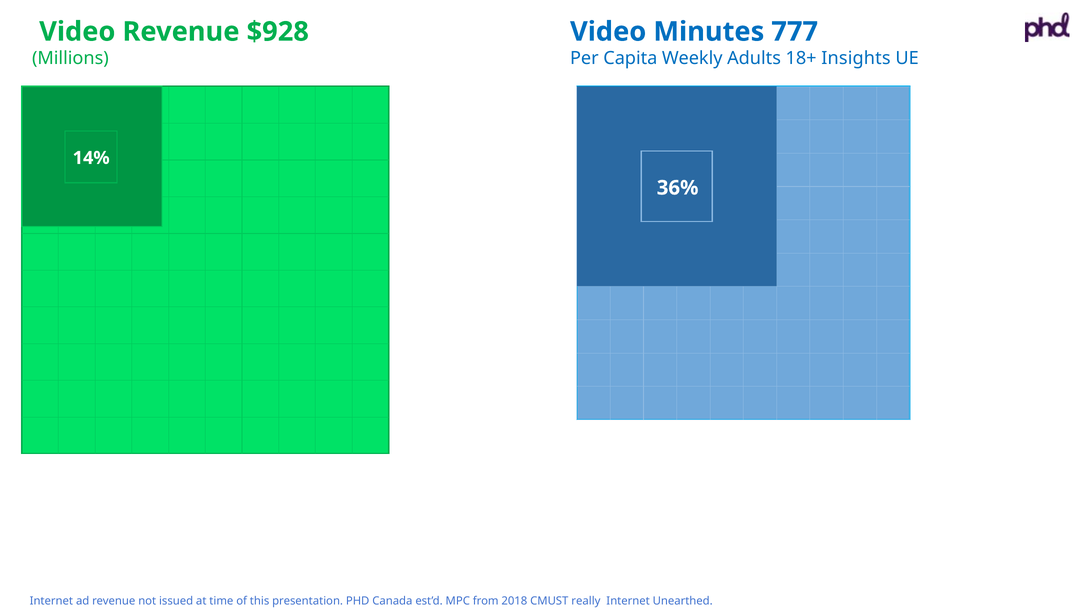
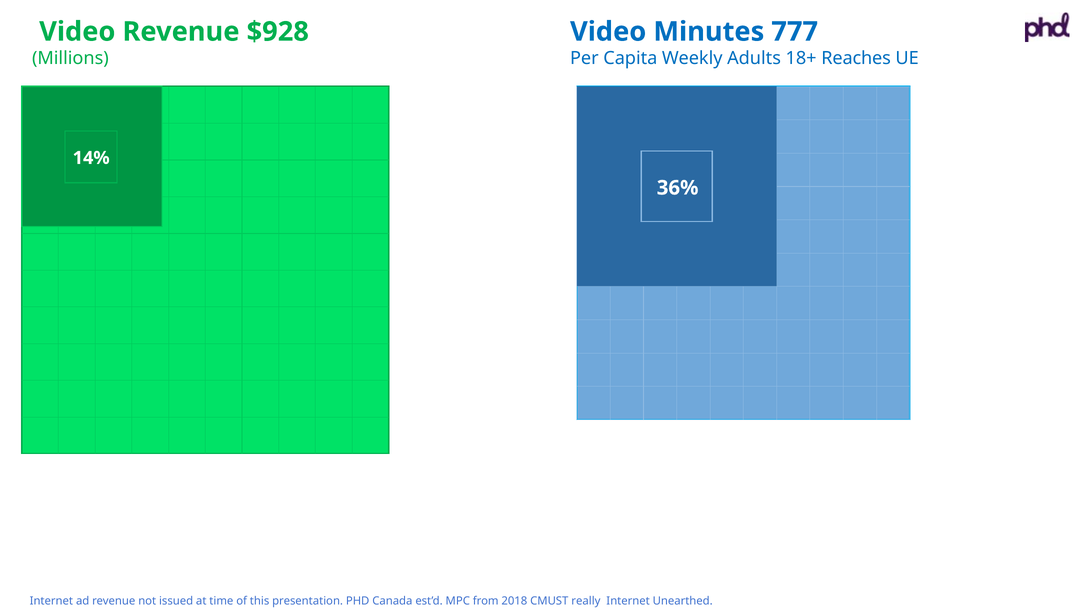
Insights: Insights -> Reaches (856, 58)
